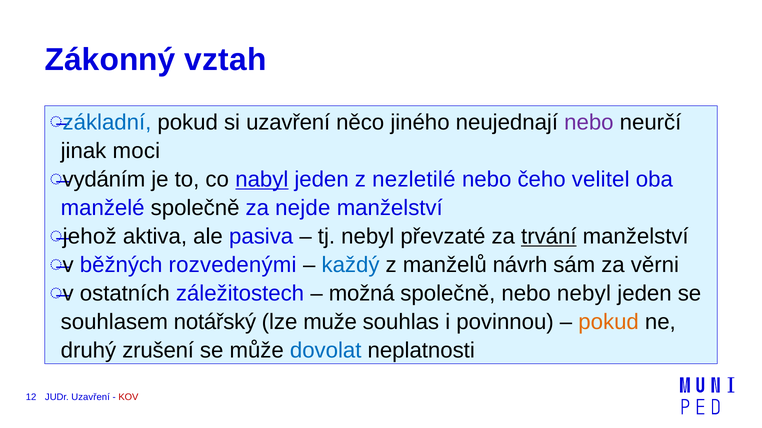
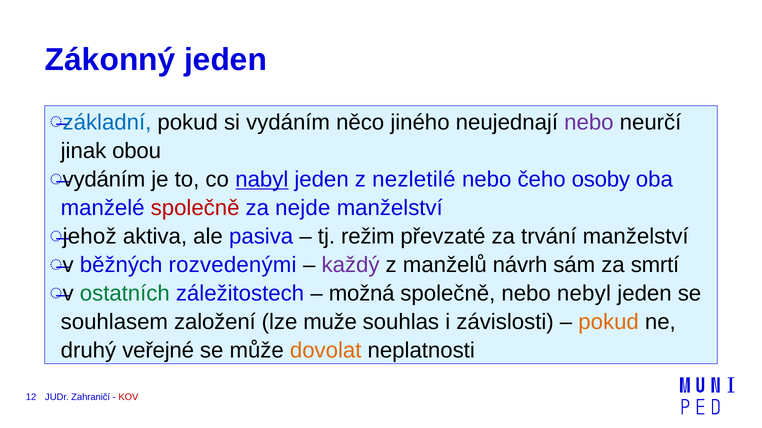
Zákonný vztah: vztah -> jeden (226, 60)
si uzavření: uzavření -> vydáním (288, 123)
moci: moci -> obou (137, 151)
velitel: velitel -> osoby (601, 180)
společně colour: black -> red (195, 208)
tj nebyl: nebyl -> režim (368, 237)
trvání underline: present -> none (549, 237)
každý colour: blue -> purple (351, 265)
věrni: věrni -> smrtí (655, 265)
ostatních colour: black -> green (125, 294)
notářský: notářský -> založení (215, 323)
povinnou: povinnou -> závislosti (505, 323)
zrušení: zrušení -> veřejné (158, 351)
dovolat colour: blue -> orange (326, 351)
JUDr Uzavření: Uzavření -> Zahraničí (91, 398)
